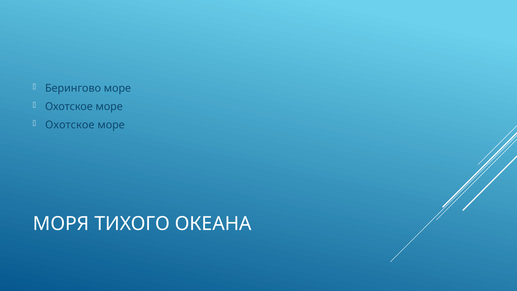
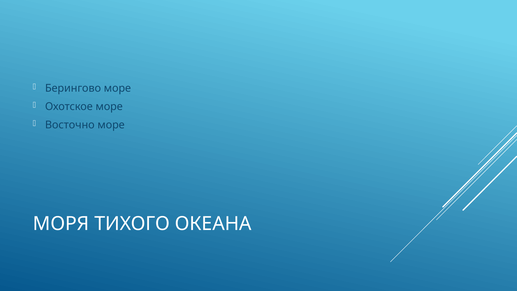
Охотское: Охотское -> Восточно (70, 125)
